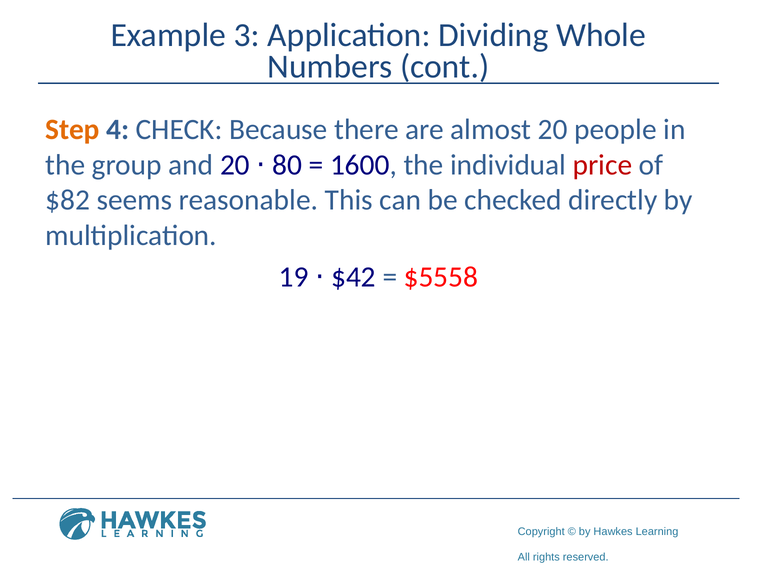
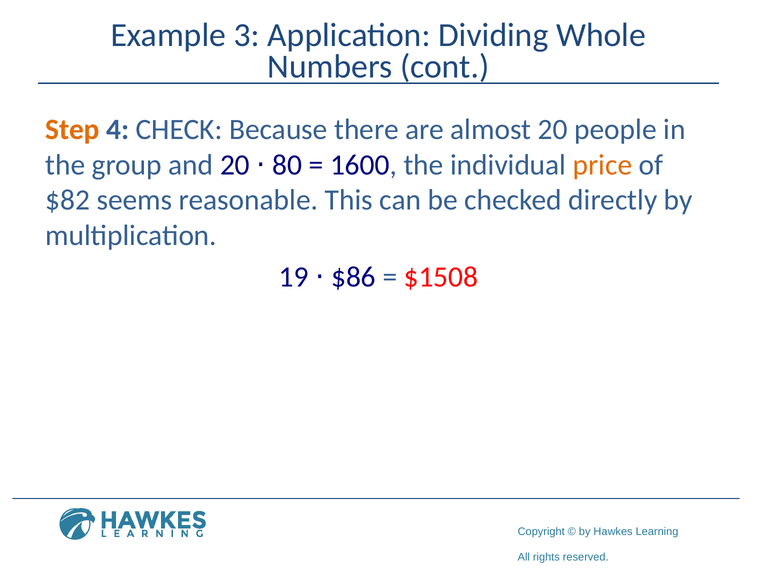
price colour: red -> orange (603, 165)
$5558: $5558 -> $1508 (441, 277)
$42: $42 -> $86 (353, 277)
